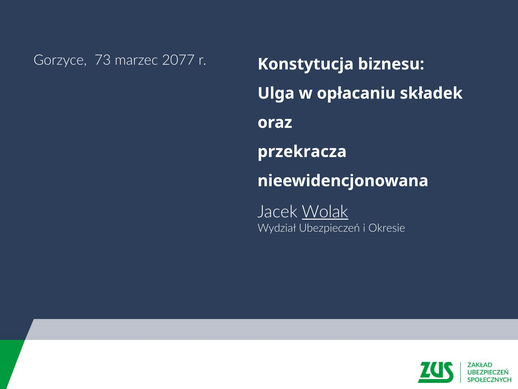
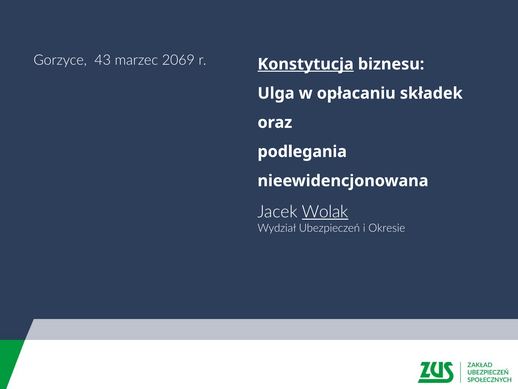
73: 73 -> 43 (103, 60)
2077: 2077 -> 2069 (178, 60)
Konstytucja underline: none -> present (306, 64)
przekracza: przekracza -> podlegania (302, 151)
